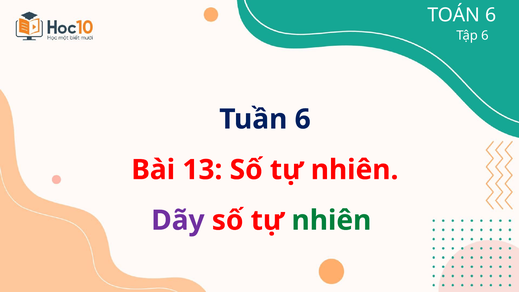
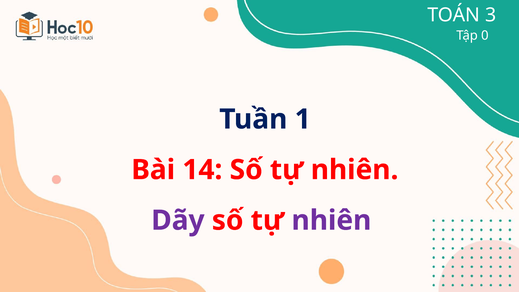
TOÁN 6: 6 -> 3 (491, 15)
Tập 6: 6 -> 0 (485, 36)
Tuần 6: 6 -> 1 (303, 119)
13: 13 -> 14 (202, 170)
nhiên colour: green -> purple (331, 220)
